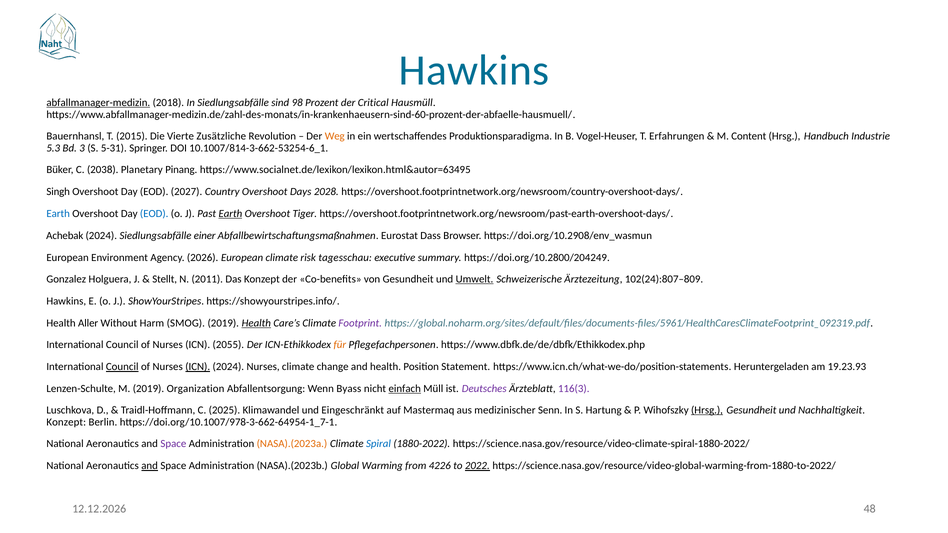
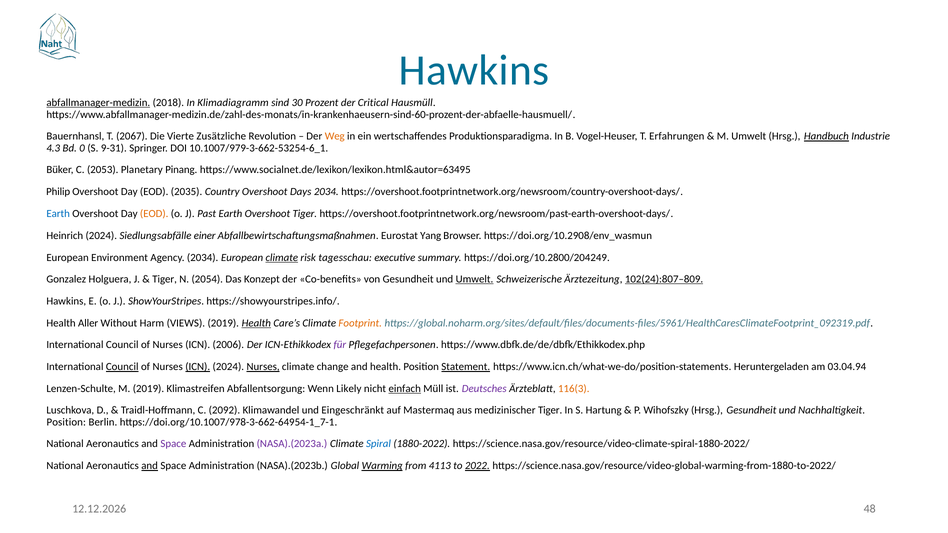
In Siedlungsabfälle: Siedlungsabfälle -> Klimadiagramm (233, 103)
98: 98 -> 30 (297, 103)
2015: 2015 -> 2067 (132, 136)
M Content: Content -> Umwelt (749, 136)
Handbuch underline: none -> present (826, 136)
5.3: 5.3 -> 4.3 (53, 148)
3: 3 -> 0 (82, 148)
5-31: 5-31 -> 9-31 (114, 148)
10.1007/814-3-662-53254-6_1: 10.1007/814-3-662-53254-6_1 -> 10.1007/979-3-662-53254-6_1 (259, 148)
2038: 2038 -> 2053 (103, 170)
Singh: Singh -> Philip (58, 192)
2027: 2027 -> 2035 (187, 192)
Days 2028: 2028 -> 2034 (326, 192)
EOD colour: blue -> orange (154, 214)
Earth underline: present -> none (230, 214)
Achebak: Achebak -> Heinrich (65, 236)
Dass: Dass -> Yang (431, 236)
Agency 2026: 2026 -> 2034 (203, 258)
climate underline: none -> present (282, 258)
Stellt: Stellt -> Tiger (165, 279)
2011: 2011 -> 2054 (207, 279)
102(24):807–809 underline: none -> present (664, 279)
SMOG: SMOG -> VIEWS (186, 323)
Footprint colour: purple -> orange (360, 323)
2055: 2055 -> 2006 (228, 345)
für colour: orange -> purple (340, 345)
Nurses underline: none -> present (263, 367)
Statement underline: none -> present (466, 367)
19.23.93: 19.23.93 -> 03.04.94 (847, 367)
Organization: Organization -> Klimastreifen (196, 389)
Byass: Byass -> Likely (349, 389)
116(3 colour: purple -> orange (574, 389)
2025: 2025 -> 2092 (224, 410)
medizinischer Senn: Senn -> Tiger (550, 410)
Hrsg underline: present -> none (707, 410)
Konzept: Konzept -> Position (66, 422)
NASA).(2023a colour: orange -> purple (292, 444)
Warming underline: none -> present (382, 466)
4226: 4226 -> 4113 (440, 466)
